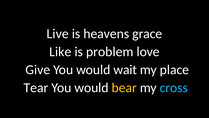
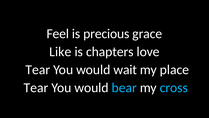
Live: Live -> Feel (58, 34)
heavens: heavens -> precious (106, 34)
problem: problem -> chapters (110, 52)
Give: Give -> Tear (38, 70)
bear colour: yellow -> light blue (124, 87)
